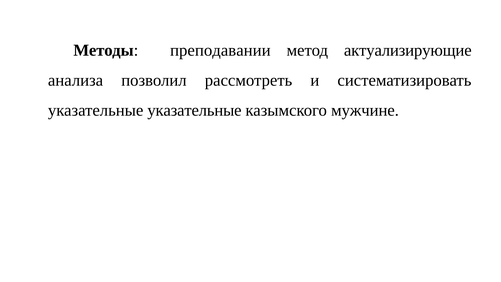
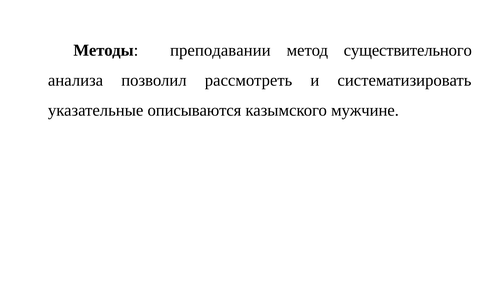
актуализирующие: актуализирующие -> существительного (408, 50)
указательные указательные: указательные -> описываются (194, 110)
